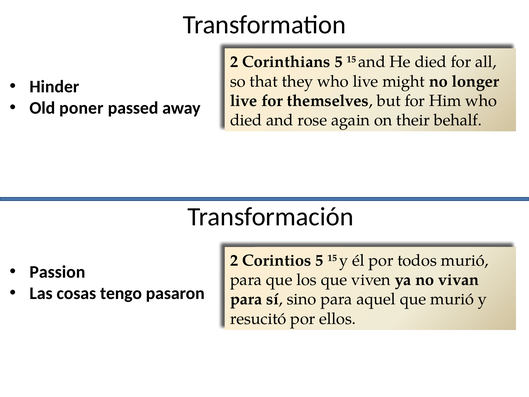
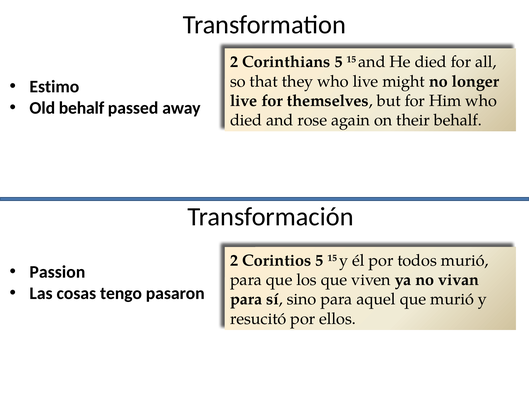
Hinder: Hinder -> Estimo (54, 87)
Old poner: poner -> behalf (82, 108)
